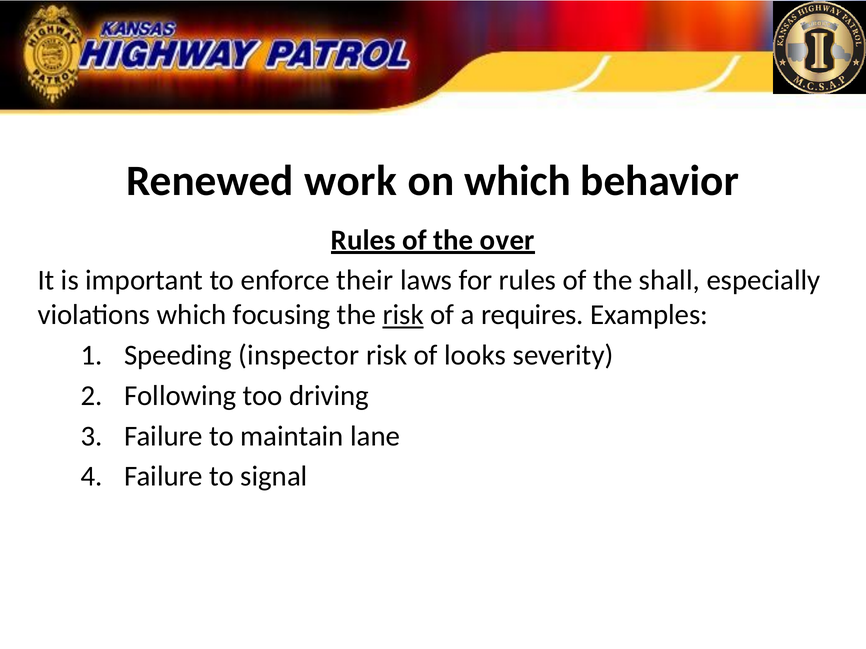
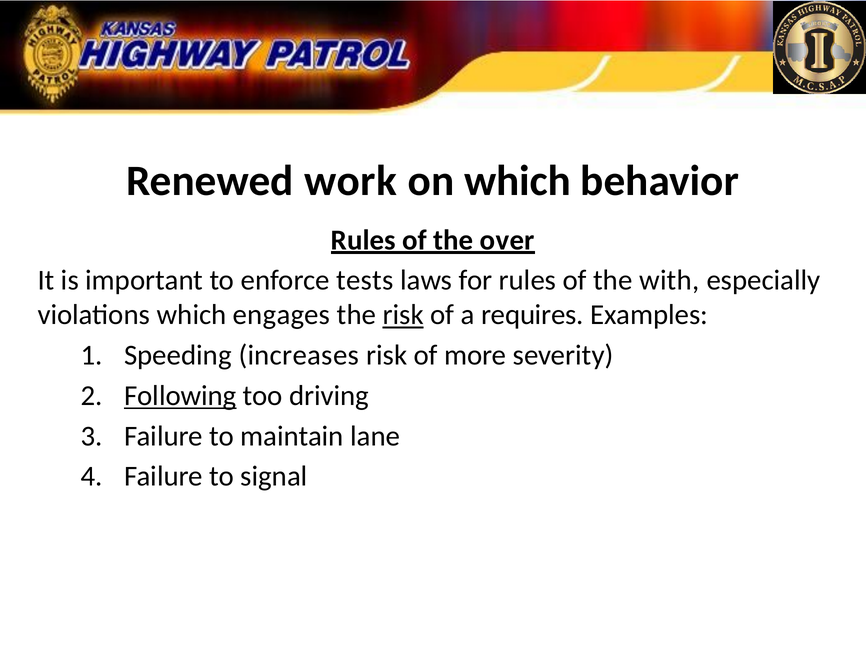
their: their -> tests (365, 281)
shall: shall -> with (669, 281)
focusing: focusing -> engages (282, 315)
inspector: inspector -> increases (299, 356)
looks: looks -> more (475, 356)
Following underline: none -> present (180, 396)
